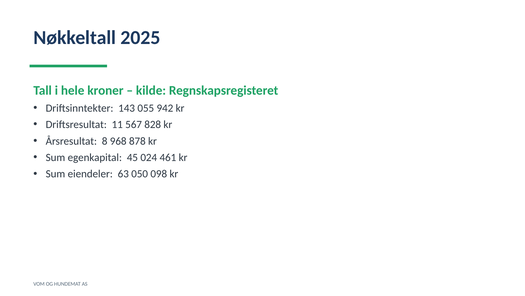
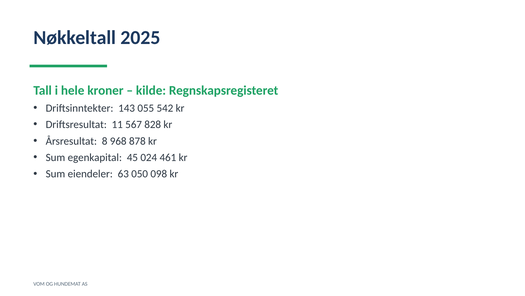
942: 942 -> 542 (165, 108)
